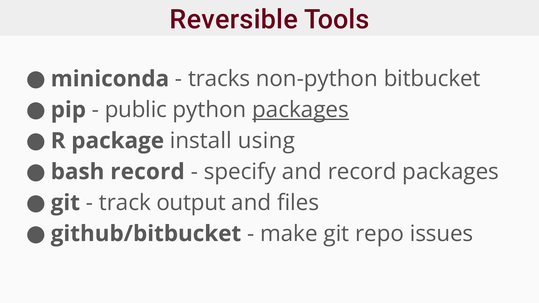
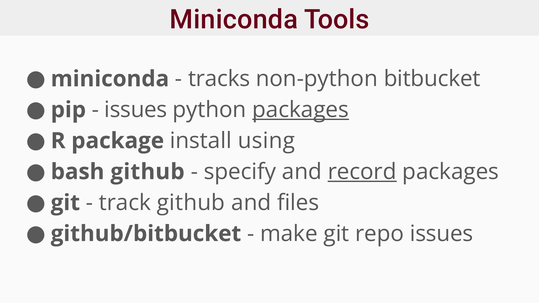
Reversible: Reversible -> Miniconda (234, 20)
public: public -> issues (136, 110)
record: record -> github (148, 172)
record underline: none -> present (362, 172)
track output: output -> github (191, 203)
